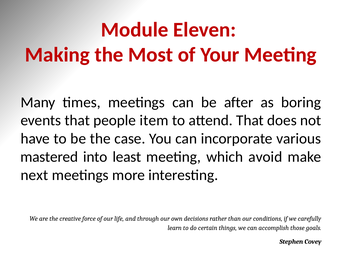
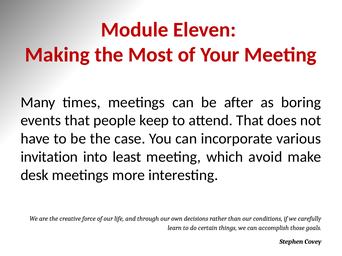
item: item -> keep (154, 121)
mastered: mastered -> invitation (49, 157)
next: next -> desk (35, 175)
